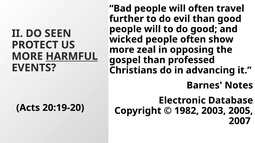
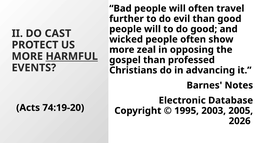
SEEN: SEEN -> CAST (58, 34)
20:19-20: 20:19-20 -> 74:19-20 (63, 108)
1982: 1982 -> 1995 (187, 111)
2007: 2007 -> 2026 (240, 121)
